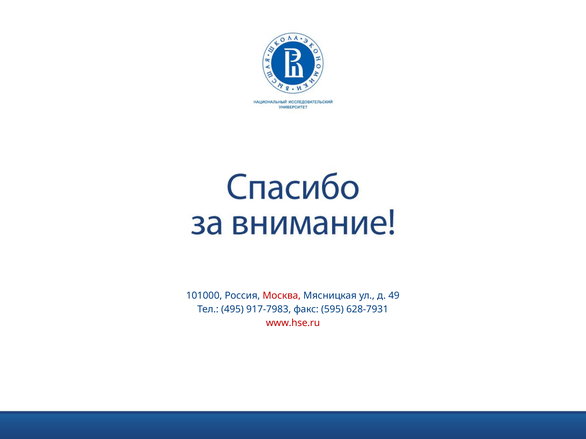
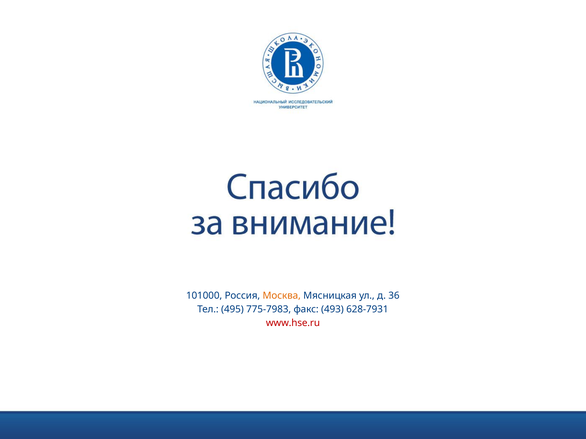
Москва colour: red -> orange (282, 296)
49: 49 -> 36 (394, 296)
917-7983: 917-7983 -> 775-7983 (269, 310)
595: 595 -> 493 (332, 310)
